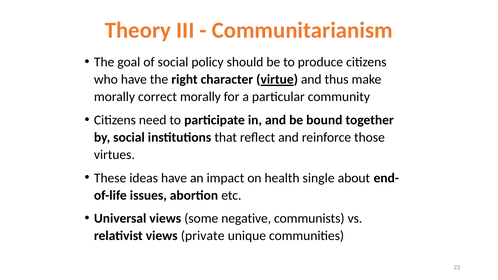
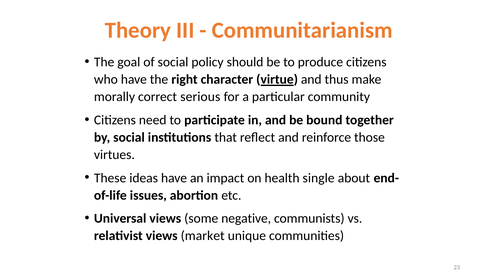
correct morally: morally -> serious (200, 97)
private: private -> market (203, 236)
